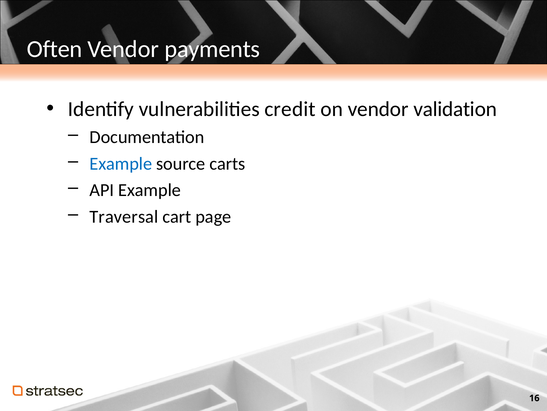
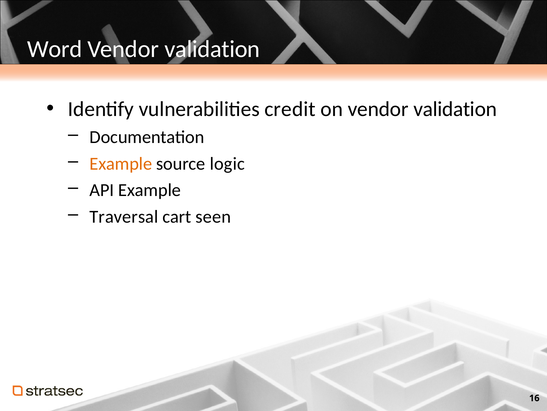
Often: Often -> Word (55, 49)
payments: payments -> validation (212, 49)
Example colour: blue -> orange (121, 163)
carts: carts -> logic (227, 163)
page: page -> seen (213, 216)
